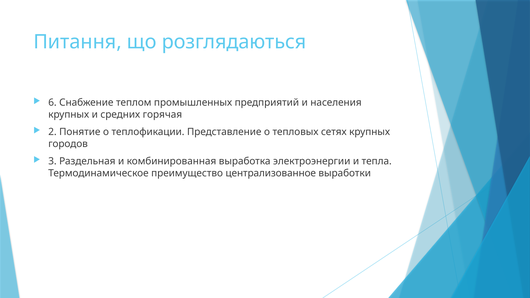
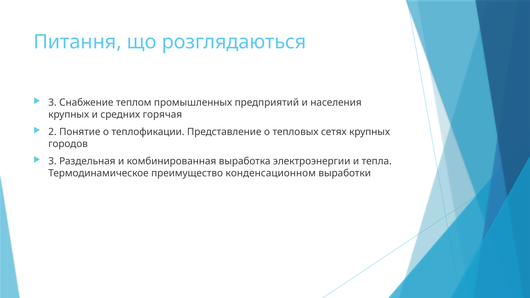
6: 6 -> 3 (52, 103)
централизованное: централизованное -> конденсационном (271, 173)
